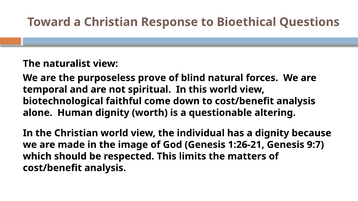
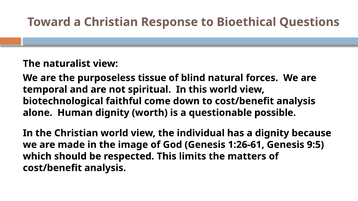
prove: prove -> tissue (152, 78)
altering: altering -> possible (275, 113)
1:26-21: 1:26-21 -> 1:26-61 (246, 145)
9:7: 9:7 -> 9:5 (315, 145)
